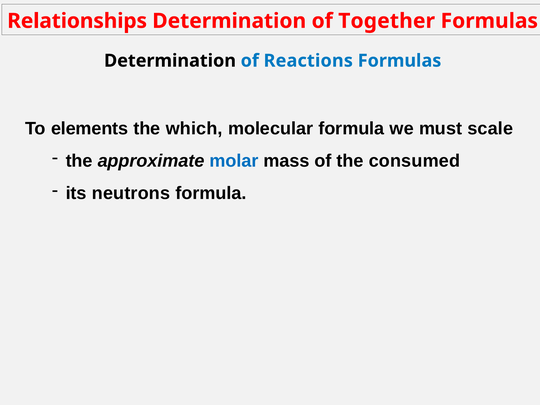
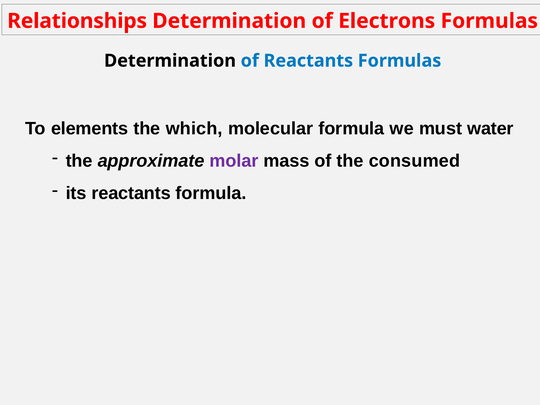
Together: Together -> Electrons (387, 21)
of Reactions: Reactions -> Reactants (308, 61)
scale: scale -> water (490, 129)
molar colour: blue -> purple (234, 161)
its neutrons: neutrons -> reactants (131, 193)
